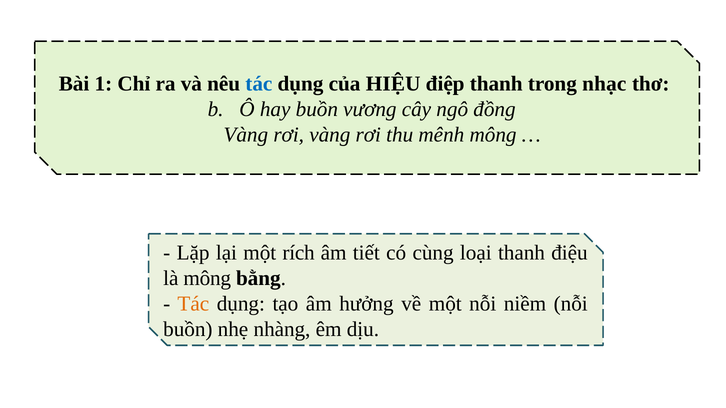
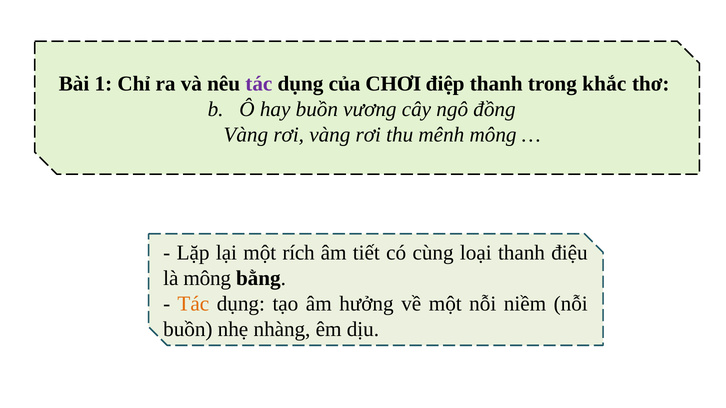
tác colour: blue -> purple (259, 84)
HIỆU: HIỆU -> CHƠI (393, 84)
nhạc: nhạc -> khắc (604, 84)
